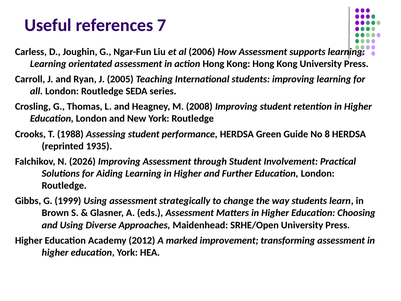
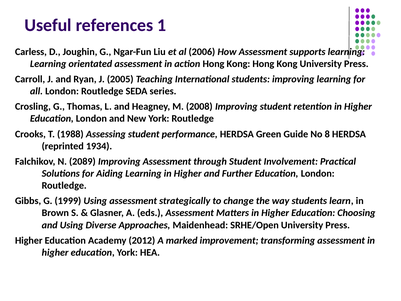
7: 7 -> 1 (162, 25)
1935: 1935 -> 1934 (99, 146)
2026: 2026 -> 2089 (82, 161)
